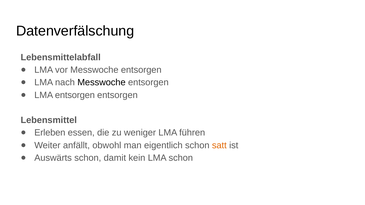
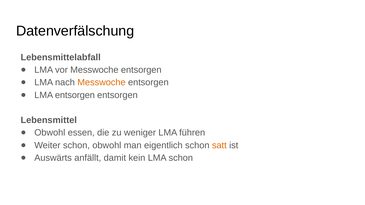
Messwoche colour: black -> orange (101, 83)
Erleben: Erleben -> Obwohl (50, 133)
Weiter anfällt: anfällt -> schon (76, 146)
Auswärts schon: schon -> anfällt (88, 158)
